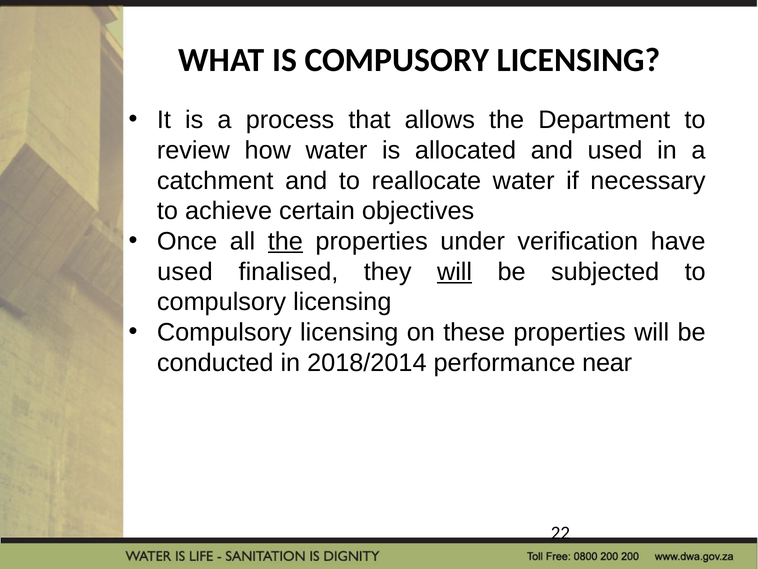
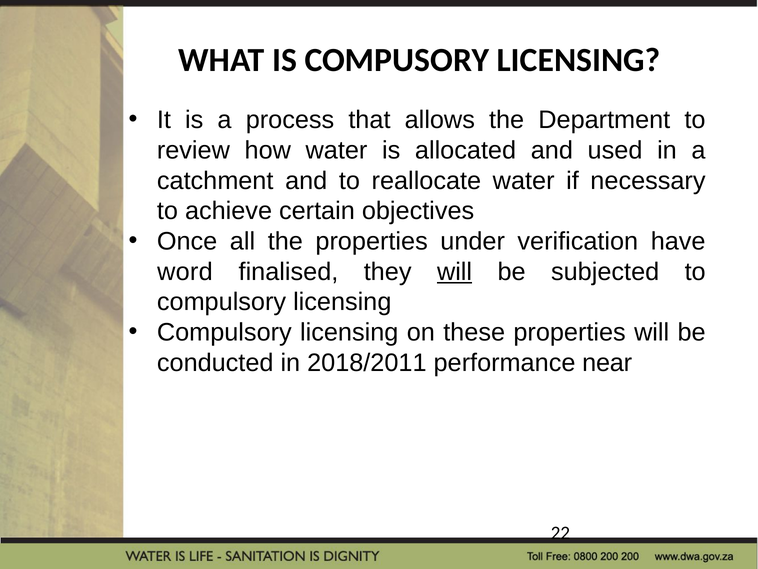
the underline: present -> none (285, 241)
used: used -> word (185, 271)
2018/2014: 2018/2014 -> 2018/2011 (367, 362)
